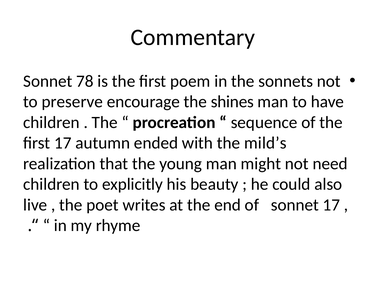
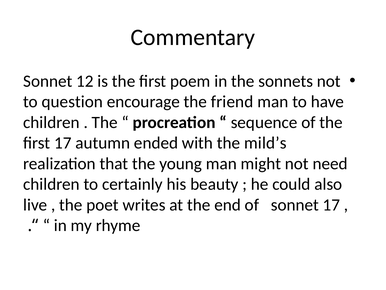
78: 78 -> 12 (85, 81)
preserve: preserve -> question (72, 102)
shines: shines -> friend (232, 102)
explicitly: explicitly -> certainly (132, 184)
